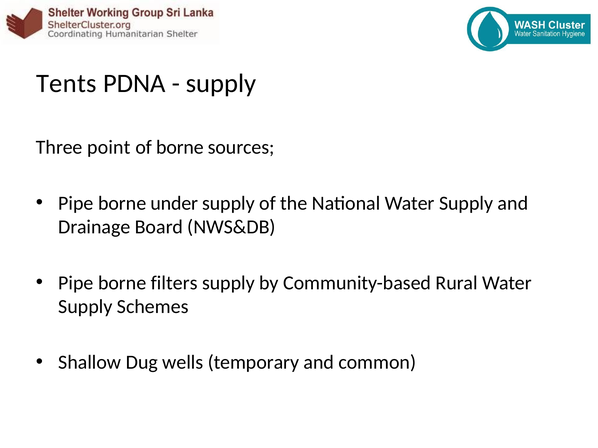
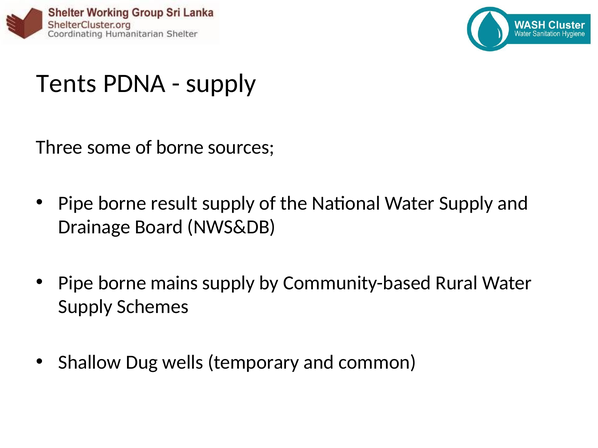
point: point -> some (109, 148)
under: under -> result (174, 203)
filters: filters -> mains (174, 283)
